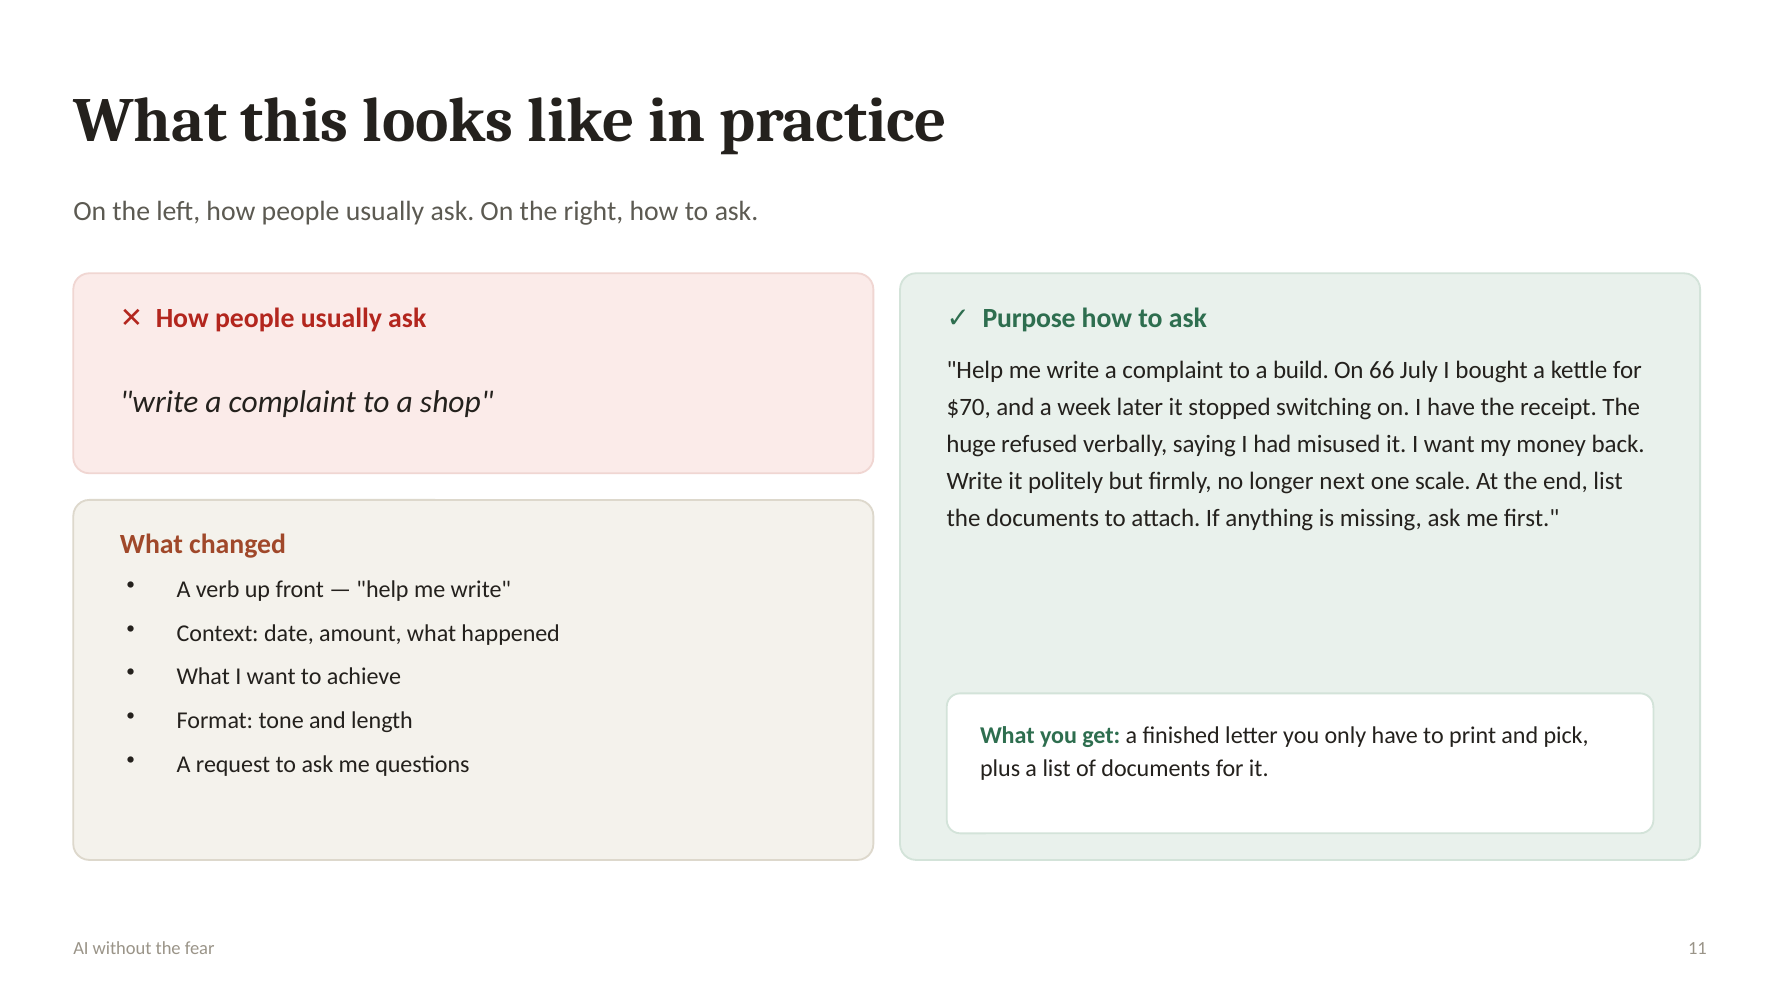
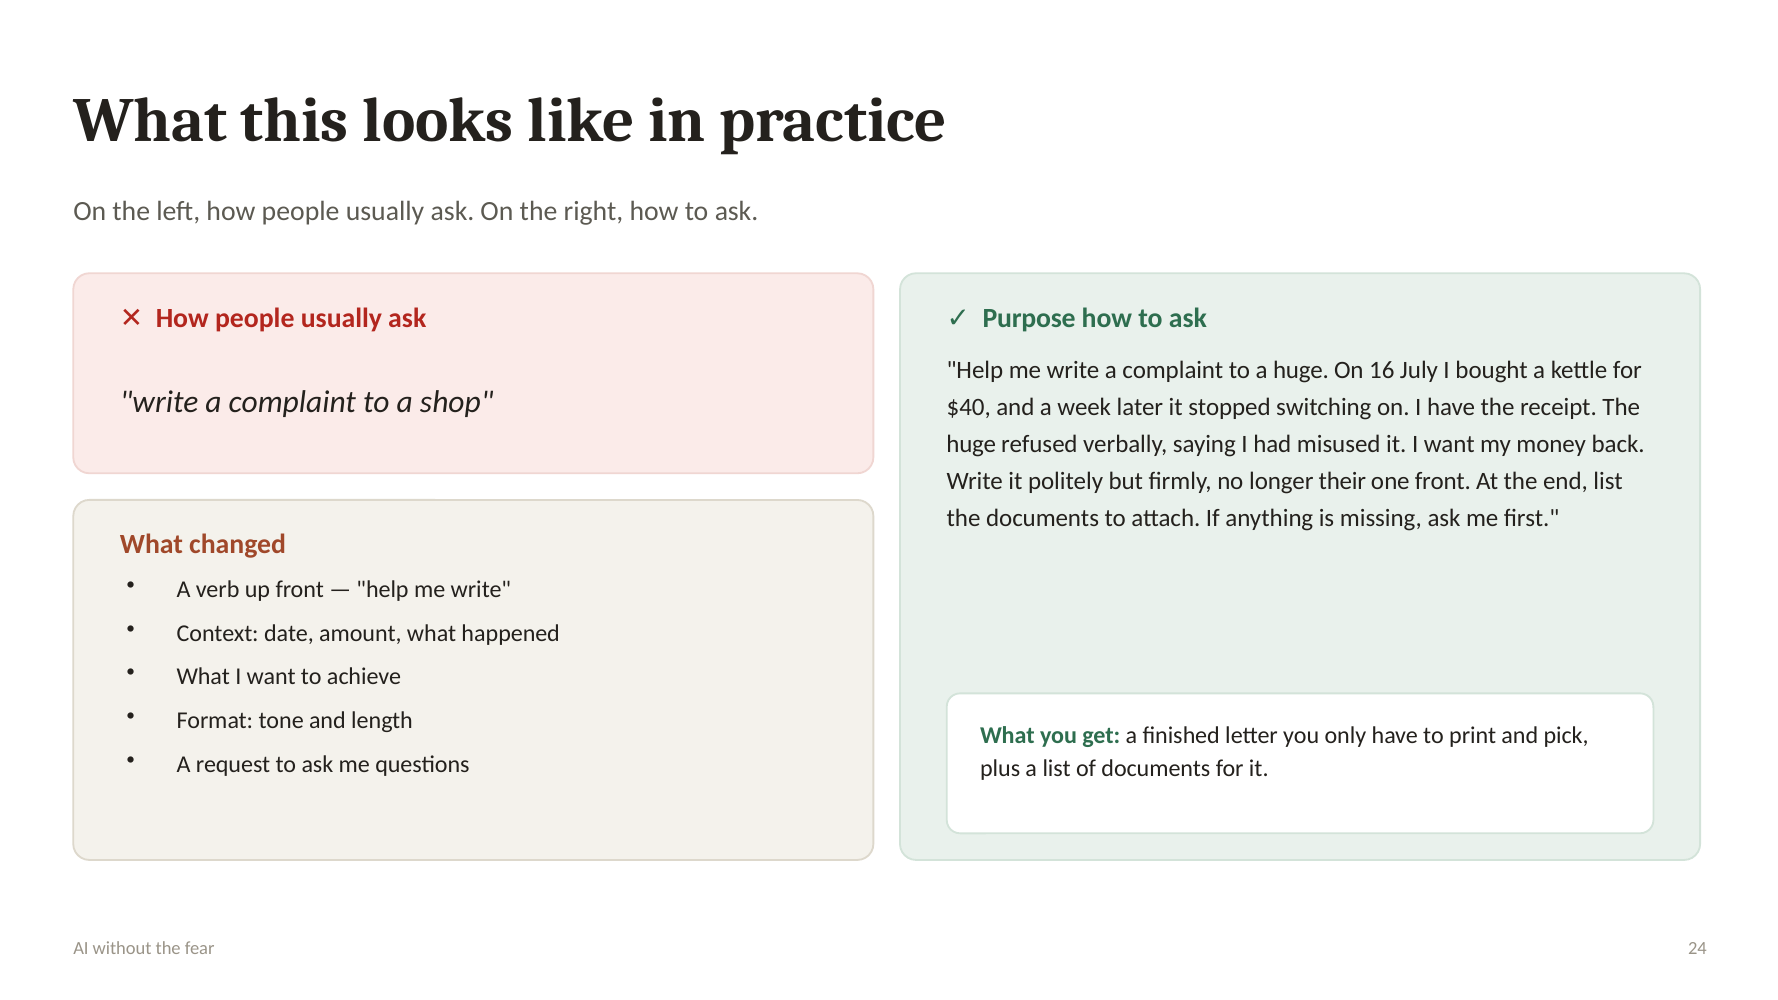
a build: build -> huge (1301, 370)
66: 66 -> 16 (1382, 370)
$70: $70 -> $40 (969, 408)
next: next -> their (1342, 482)
one scale: scale -> front (1443, 482)
11: 11 -> 24 (1697, 948)
